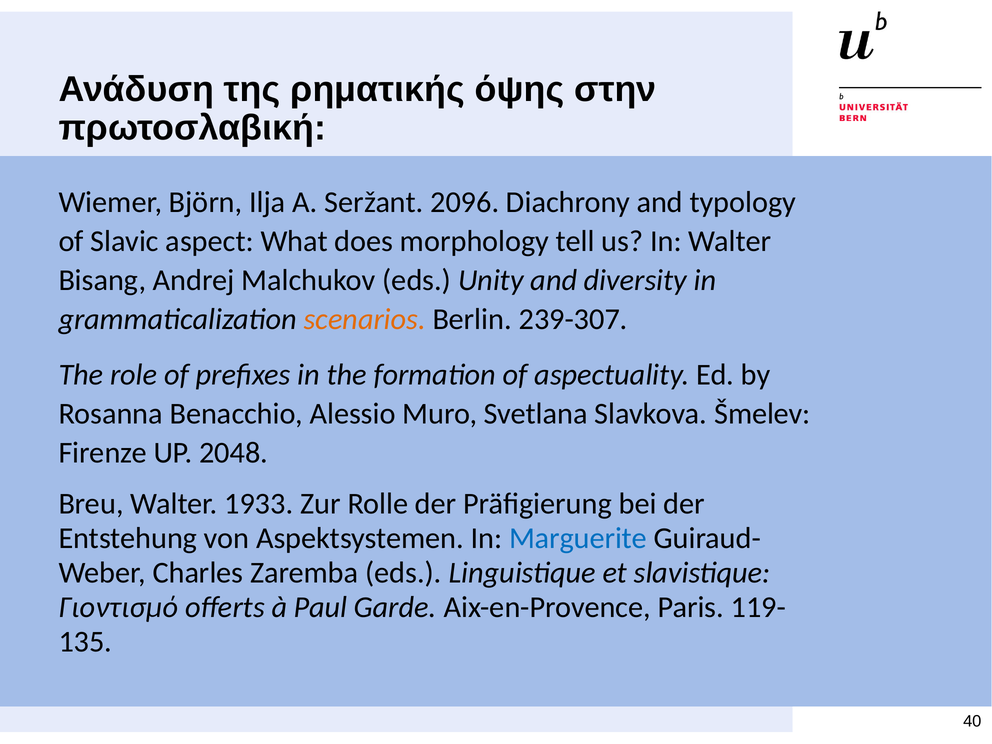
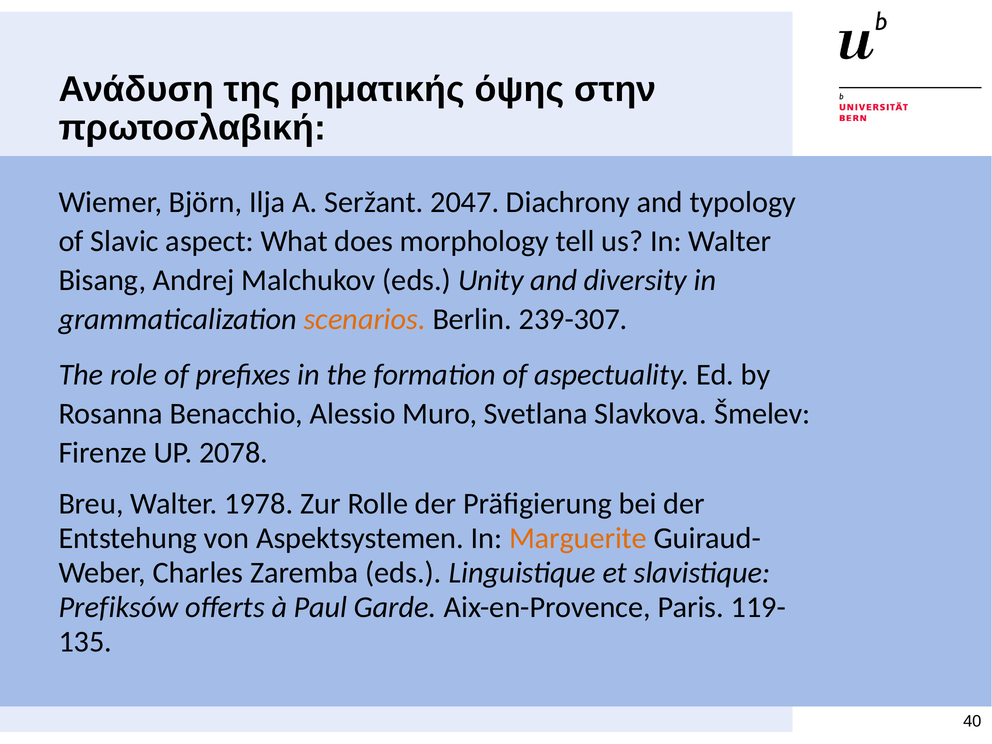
2096: 2096 -> 2047 (465, 202)
2048: 2048 -> 2078 (234, 453)
1933: 1933 -> 1978 (259, 504)
Marguerite colour: blue -> orange (578, 538)
Γιοντισμό: Γιοντισμό -> Prefiksów (119, 607)
